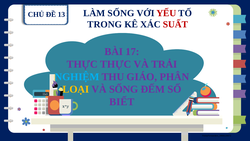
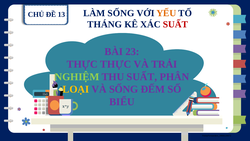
YẾU colour: red -> orange (166, 13)
TRONG: TRONG -> THÁNG (105, 24)
17: 17 -> 23 (133, 52)
NGHIỆM colour: light blue -> light green (77, 77)
THU GIÁO: GIÁO -> SUẤT (142, 77)
BIẾT: BIẾT -> BIỂU (122, 102)
